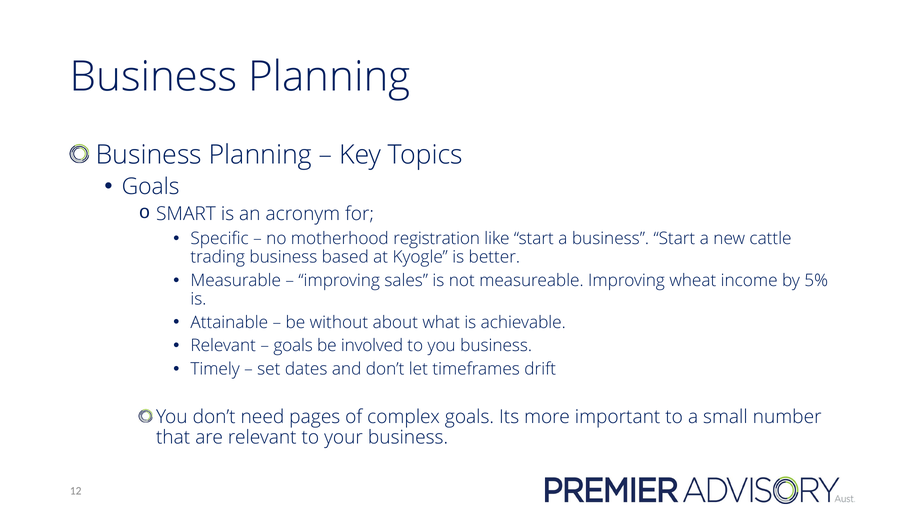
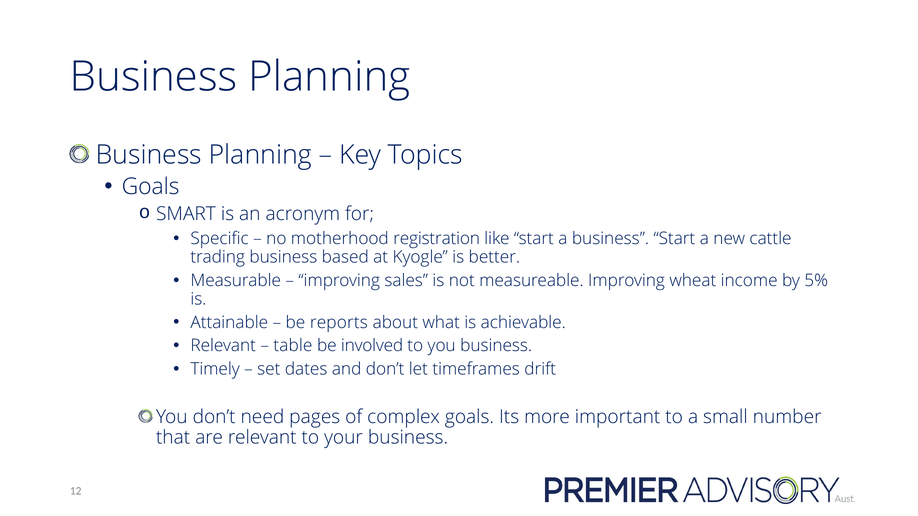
without: without -> reports (339, 323)
goals: goals -> table (293, 346)
